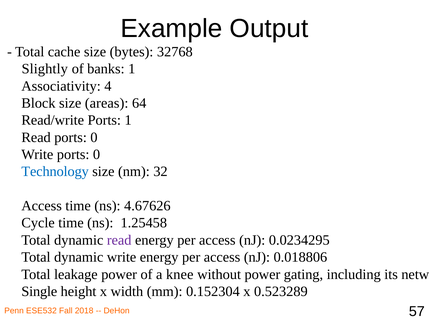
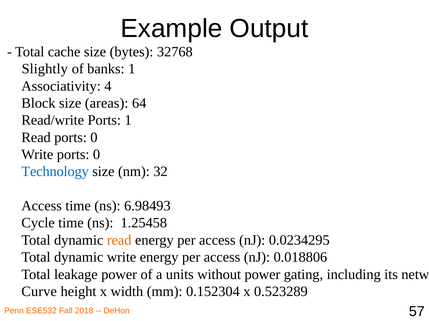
4.67626: 4.67626 -> 6.98493 (147, 206)
read colour: purple -> orange (119, 241)
knee: knee -> units (180, 275)
Single: Single -> Curve (39, 292)
